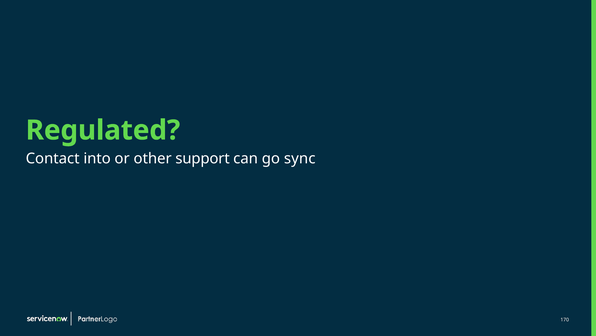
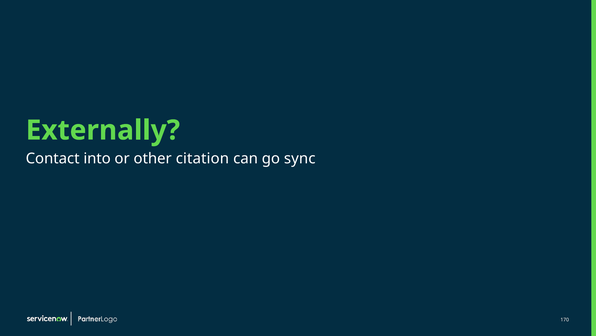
Regulated: Regulated -> Externally (103, 130)
support: support -> citation (202, 158)
